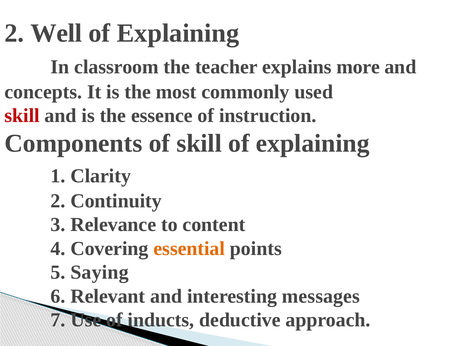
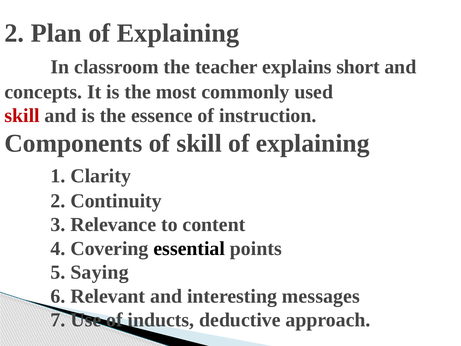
Well: Well -> Plan (56, 33)
more: more -> short (358, 67)
essential colour: orange -> black (189, 248)
